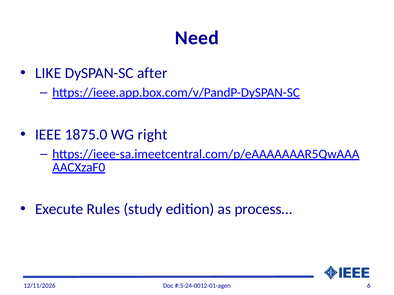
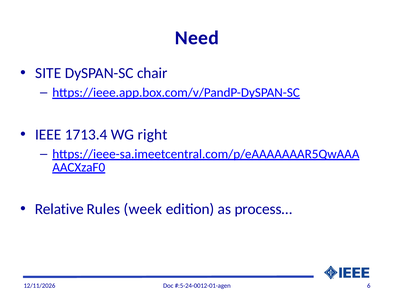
LIKE: LIKE -> SITE (48, 73)
after: after -> chair (152, 73)
1875.0: 1875.0 -> 1713.4 (86, 135)
Execute: Execute -> Relative (59, 210)
study: study -> week (143, 210)
